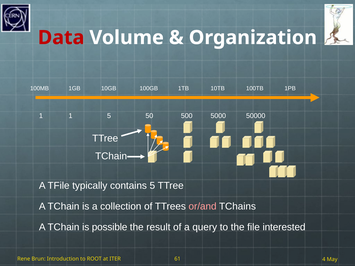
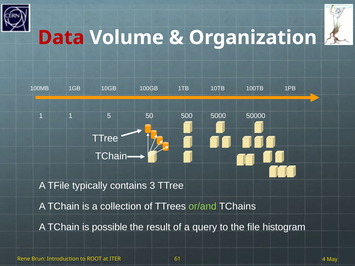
contains 5: 5 -> 3 (152, 186)
or/and colour: pink -> light green (203, 207)
interested: interested -> histogram (284, 227)
